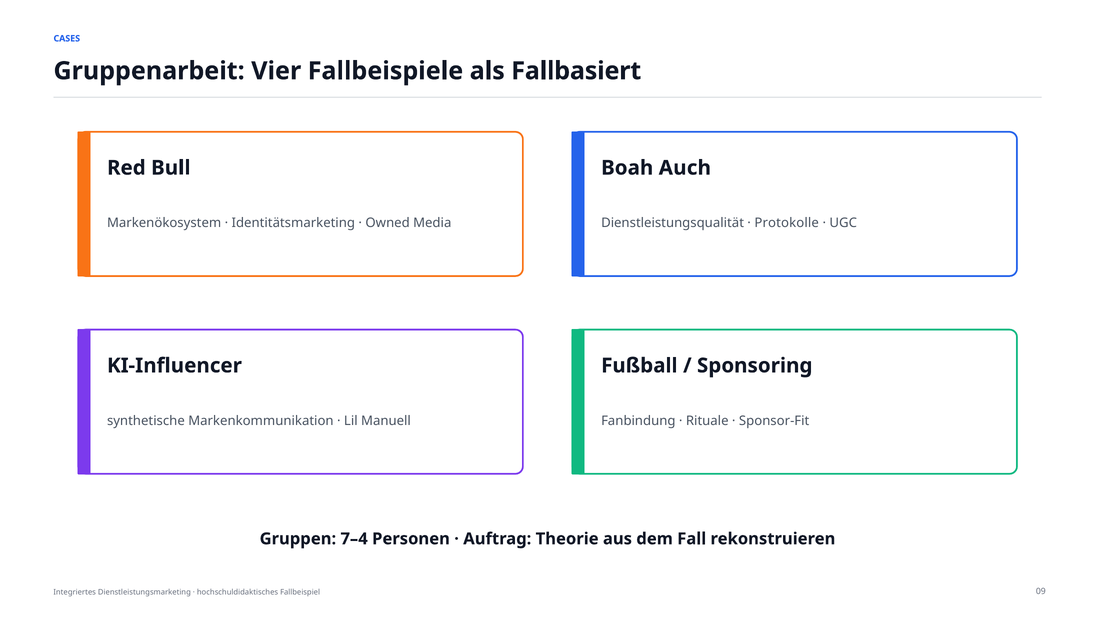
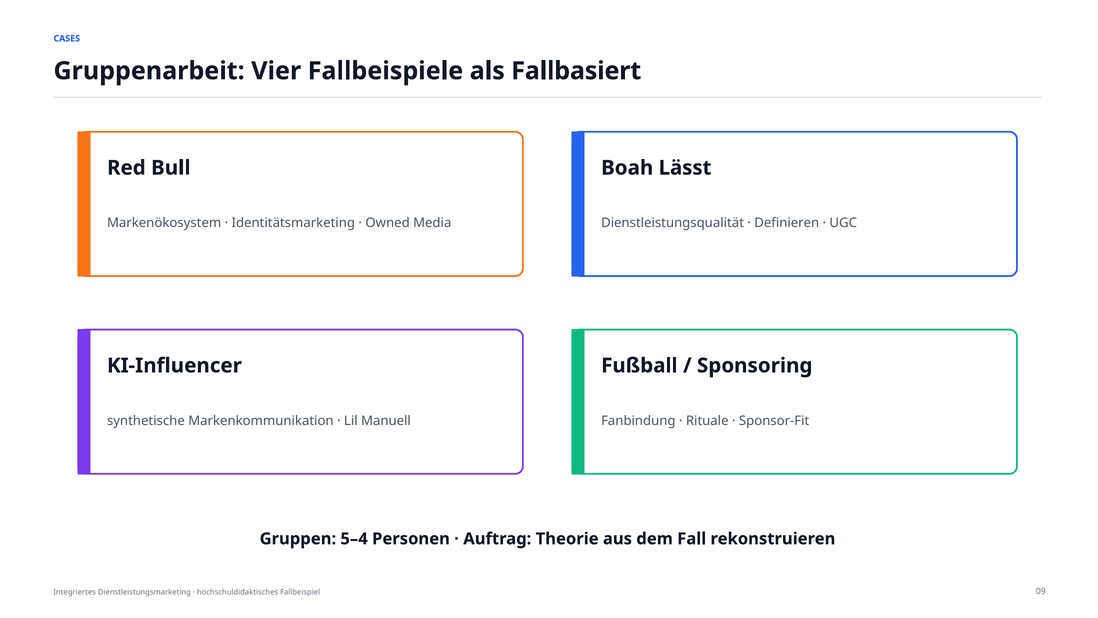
Auch: Auch -> Lässt (685, 168)
Protokolle: Protokolle -> Definieren (787, 223)
7–4: 7–4 -> 5–4 (354, 538)
